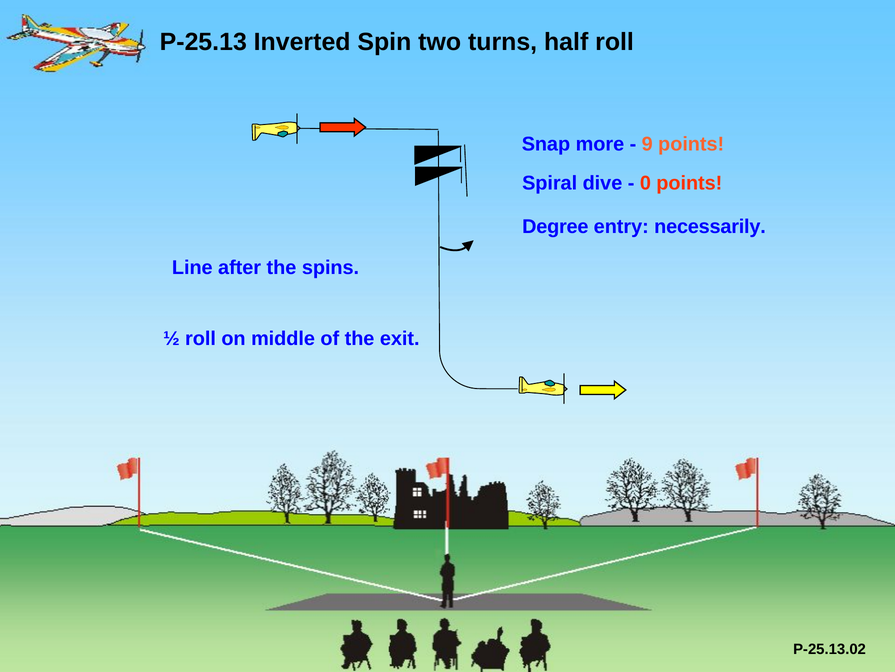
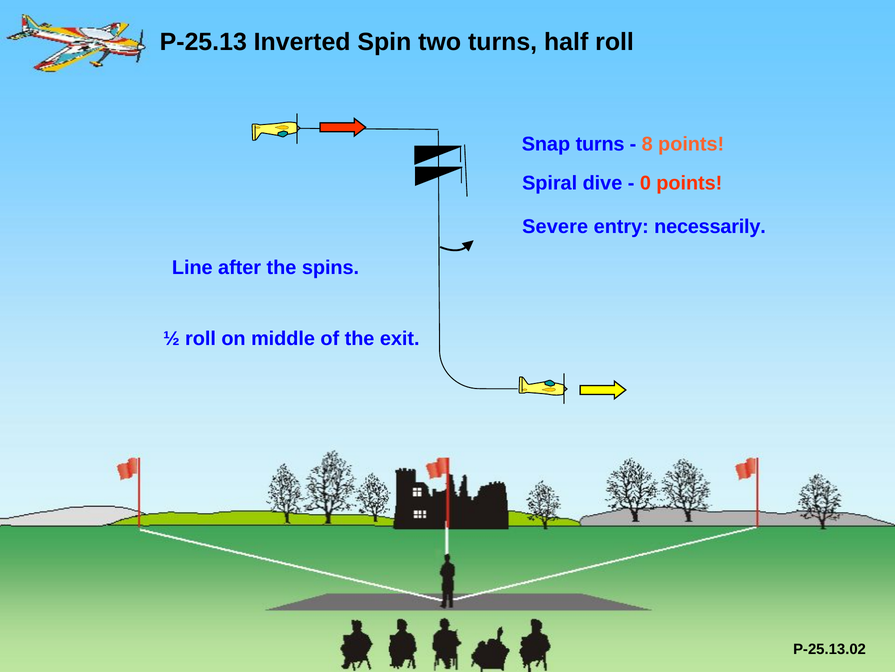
Snap more: more -> turns (600, 144)
9: 9 -> 8 (647, 144)
Degree: Degree -> Severe (555, 226)
